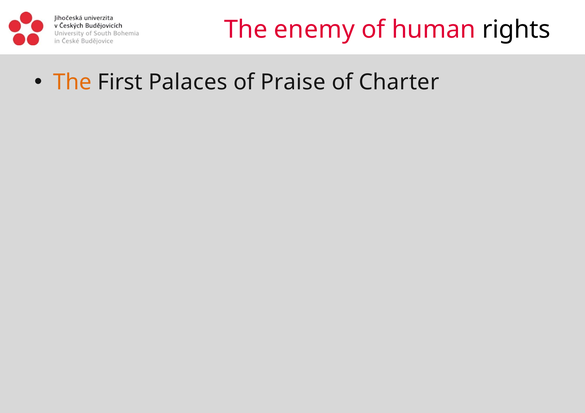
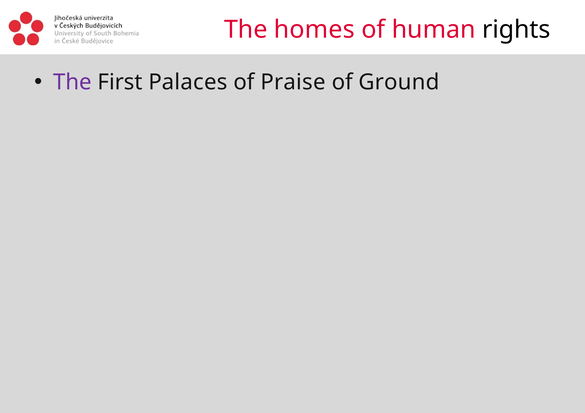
enemy: enemy -> homes (314, 30)
The colour: orange -> purple (72, 82)
Charter: Charter -> Ground (399, 82)
